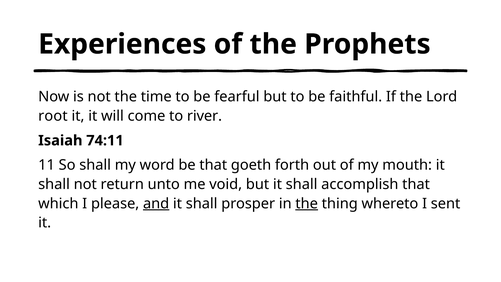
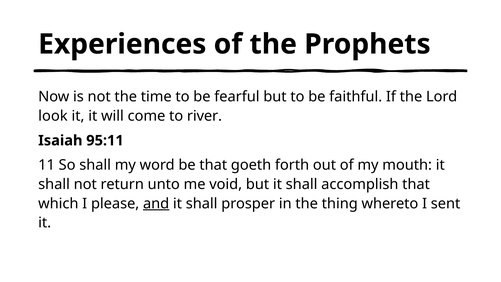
root: root -> look (53, 116)
74:11: 74:11 -> 95:11 (105, 140)
the underline: present -> none (307, 203)
